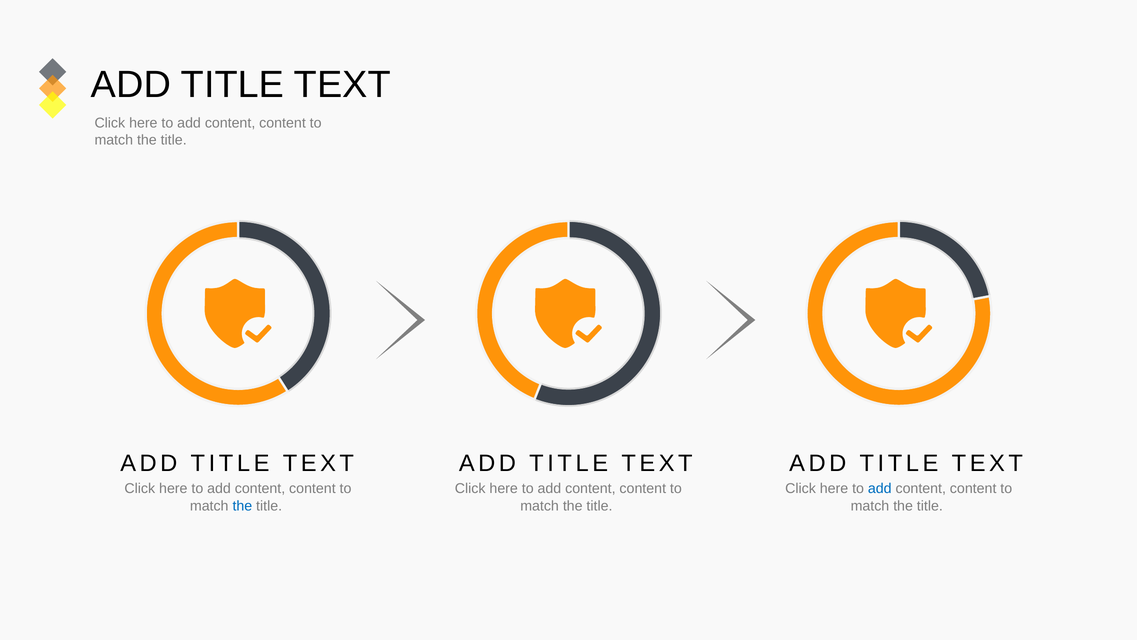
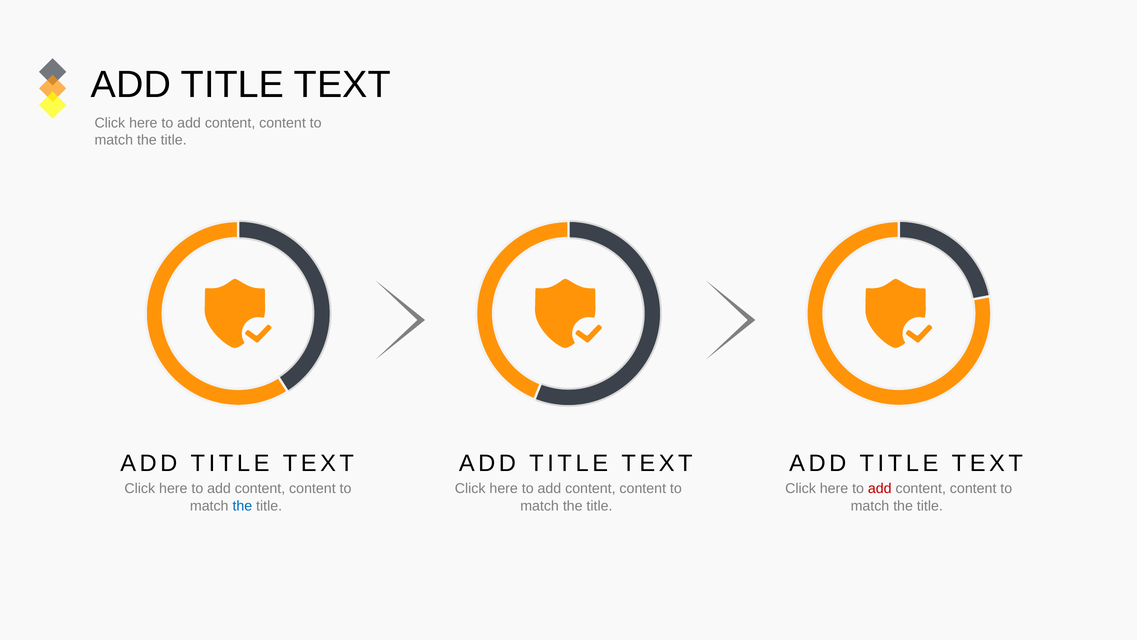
add colour: blue -> red (880, 489)
